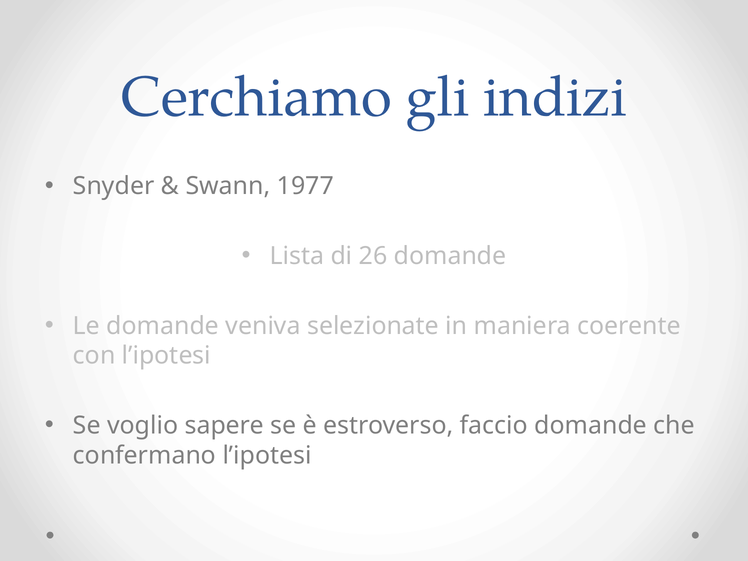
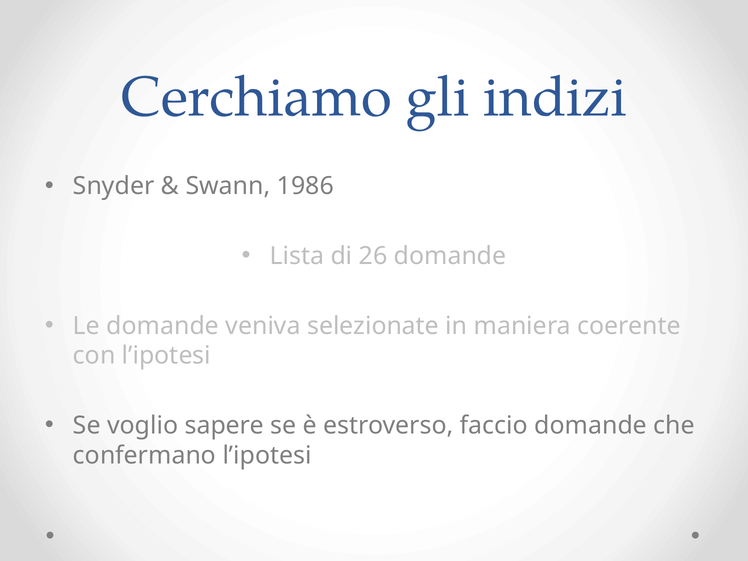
1977: 1977 -> 1986 (305, 186)
